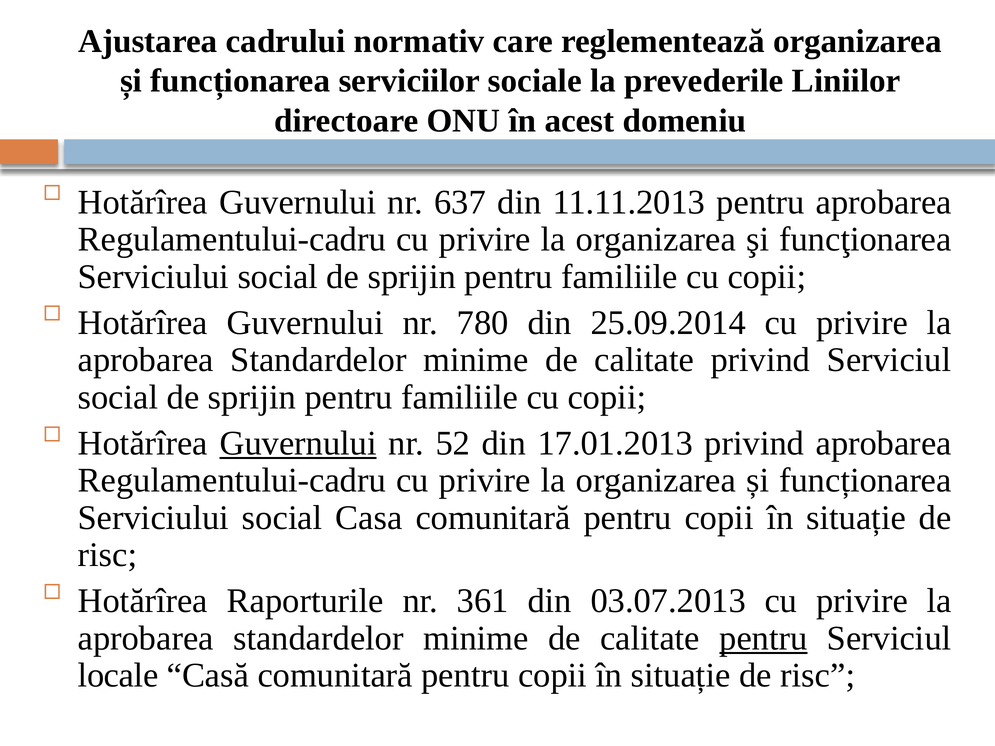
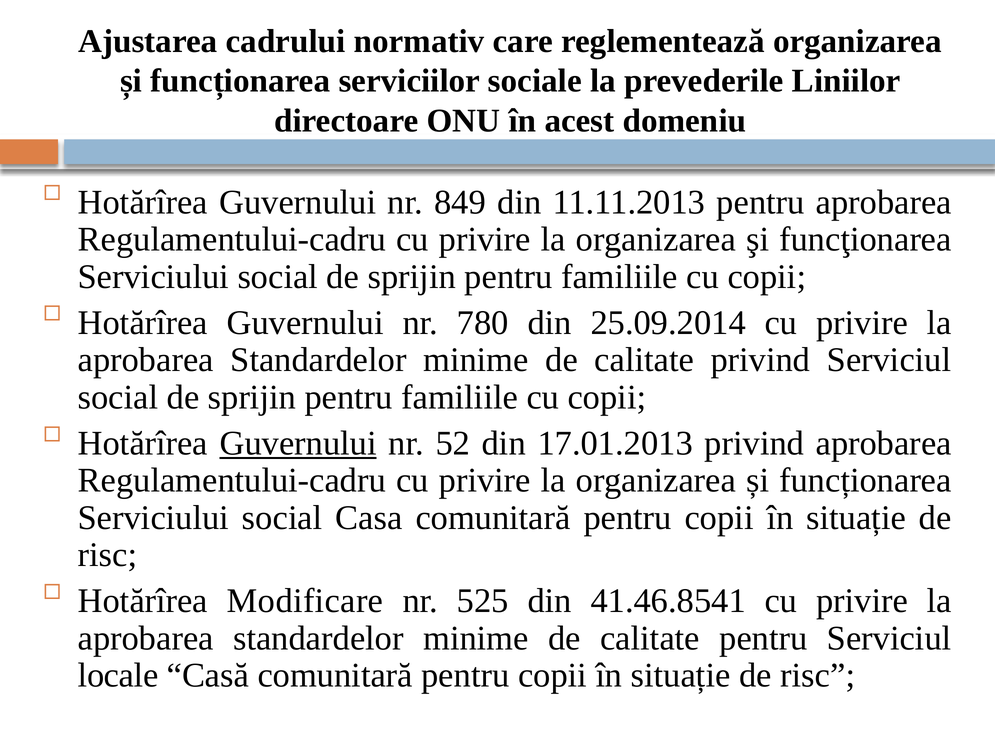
637: 637 -> 849 (460, 202)
Raporturile: Raporturile -> Modificare (305, 601)
361: 361 -> 525 (483, 601)
03.07.2013: 03.07.2013 -> 41.46.8541 (668, 601)
pentru underline: present -> none (763, 638)
